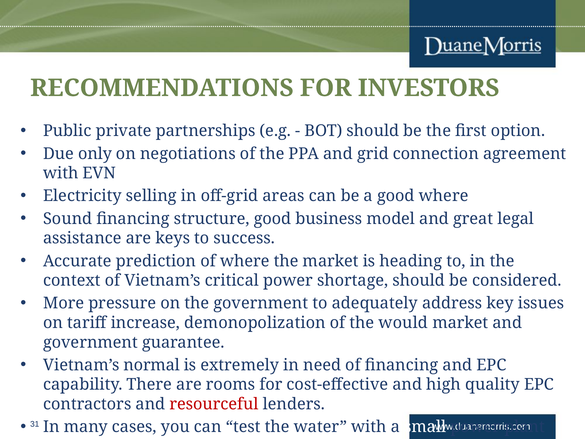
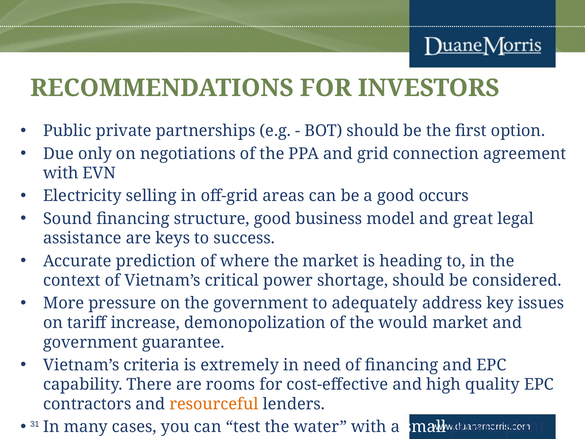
good where: where -> occurs (444, 196)
normal: normal -> criteria (152, 365)
resourceful colour: red -> orange (214, 404)
